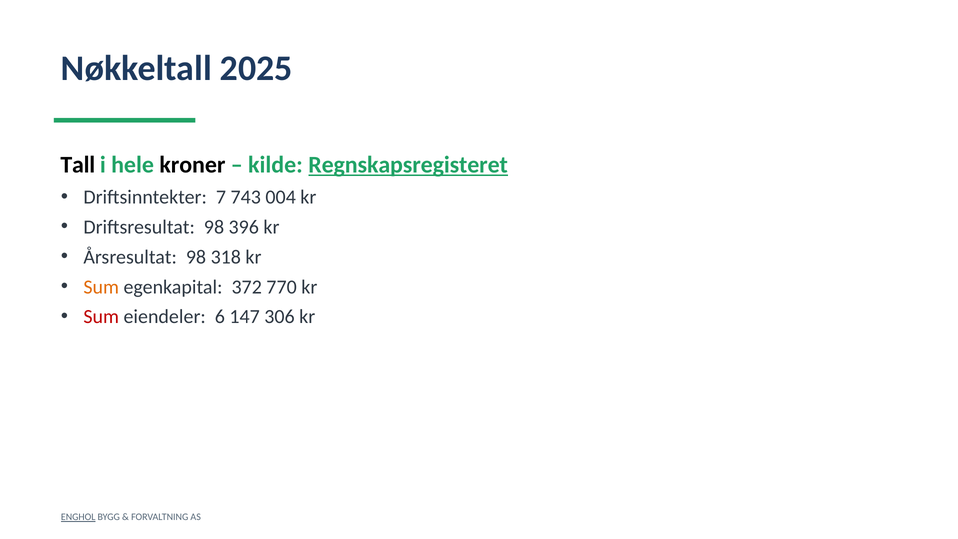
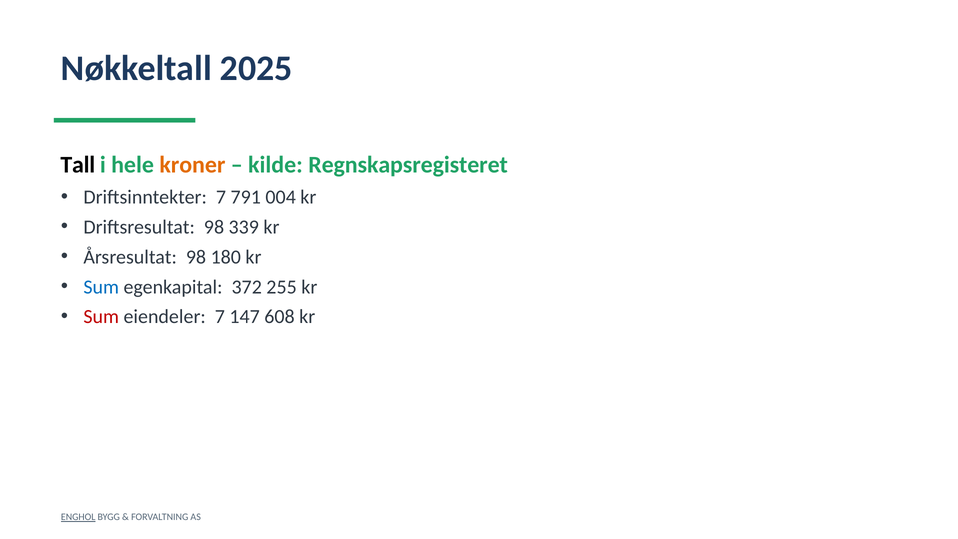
kroner colour: black -> orange (192, 165)
Regnskapsregisteret underline: present -> none (408, 165)
743: 743 -> 791 (246, 197)
396: 396 -> 339 (244, 227)
318: 318 -> 180 (226, 257)
Sum colour: orange -> blue (101, 287)
770: 770 -> 255 (282, 287)
eiendeler 6: 6 -> 7 (220, 317)
306: 306 -> 608 (279, 317)
